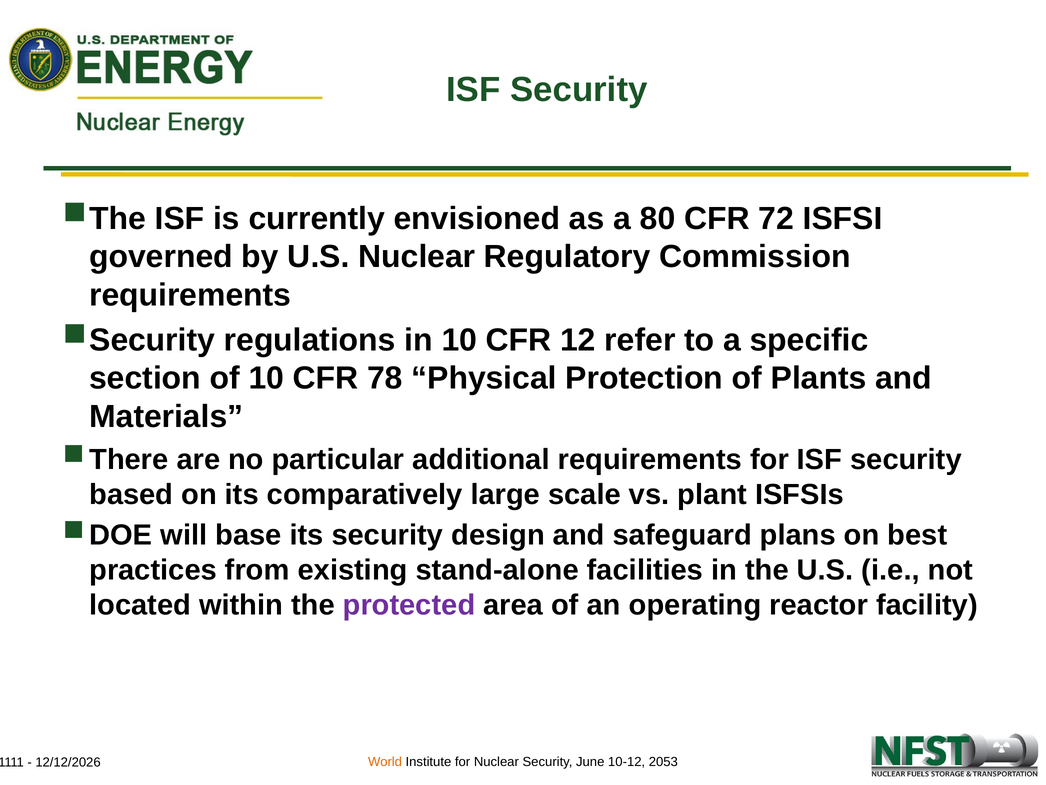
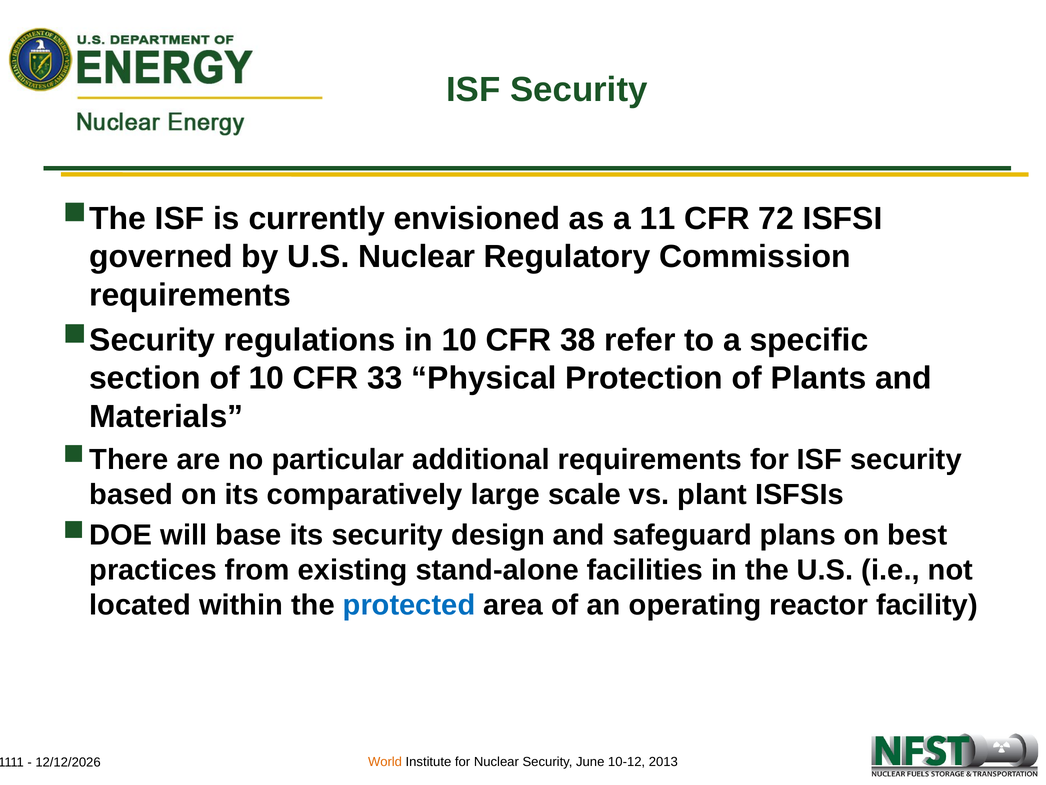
a 80: 80 -> 11 (658, 218)
12: 12 -> 38 (578, 340)
78: 78 -> 33 (385, 378)
protected colour: purple -> blue (409, 605)
2053: 2053 -> 2013 (663, 761)
